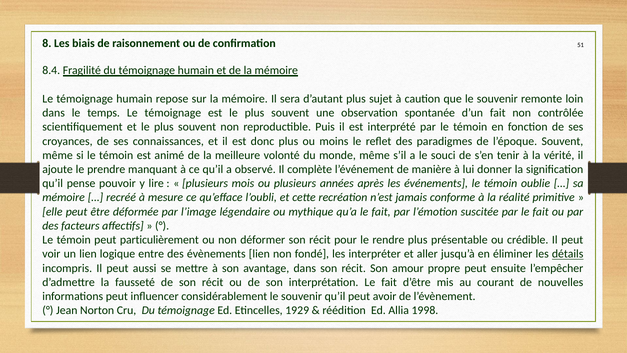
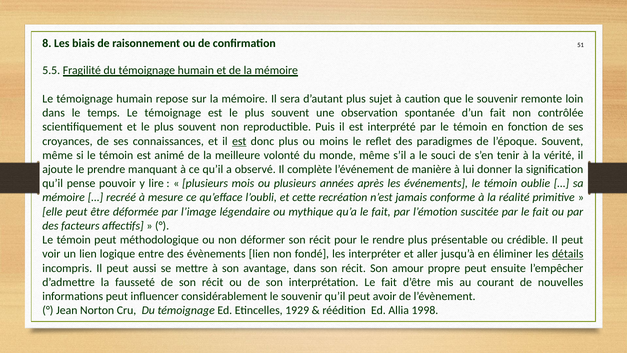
8.4: 8.4 -> 5.5 (51, 70)
est underline: none -> present (239, 141)
particulièrement: particulièrement -> méthodologique (159, 240)
